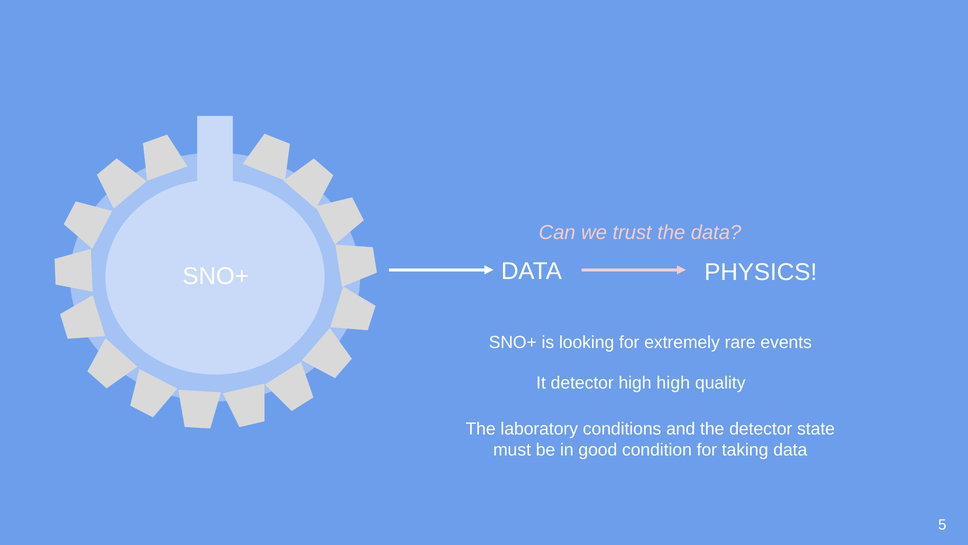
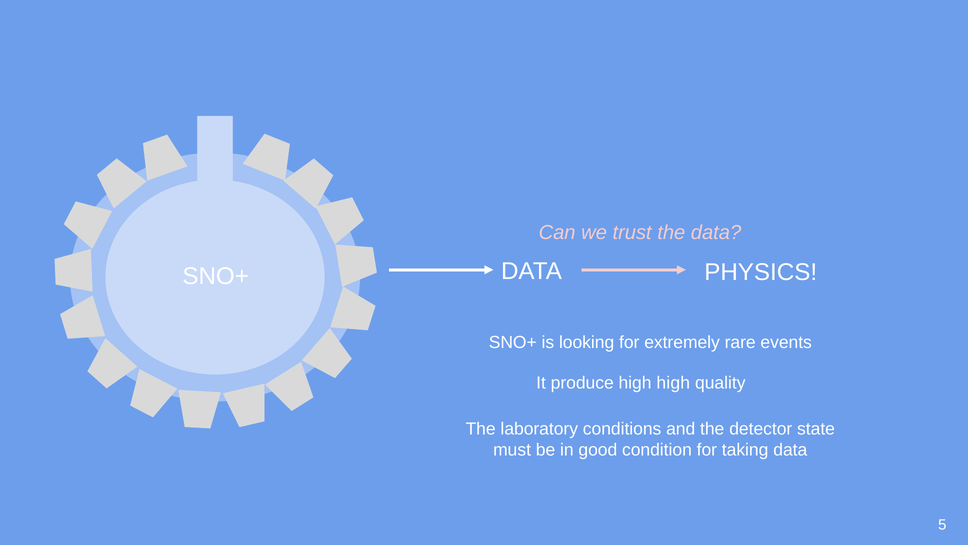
It detector: detector -> produce (582, 383)
